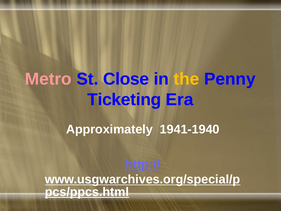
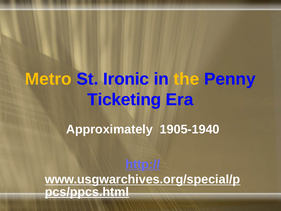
Metro colour: pink -> yellow (48, 79)
Close: Close -> Ironic (126, 79)
1941-1940: 1941-1940 -> 1905-1940 (190, 129)
